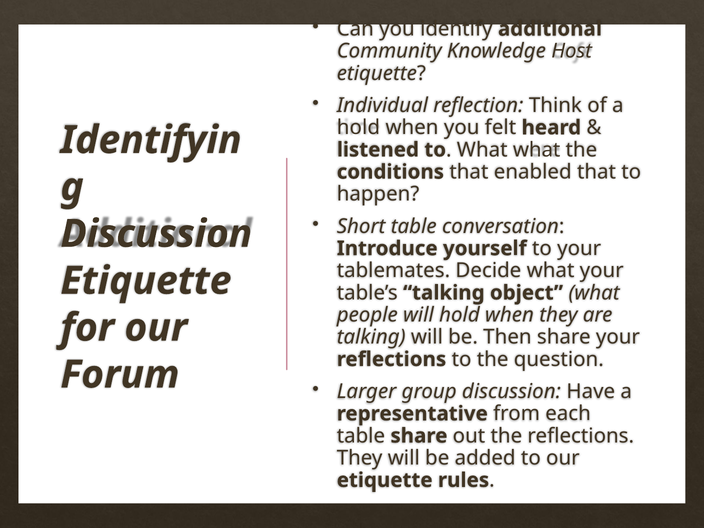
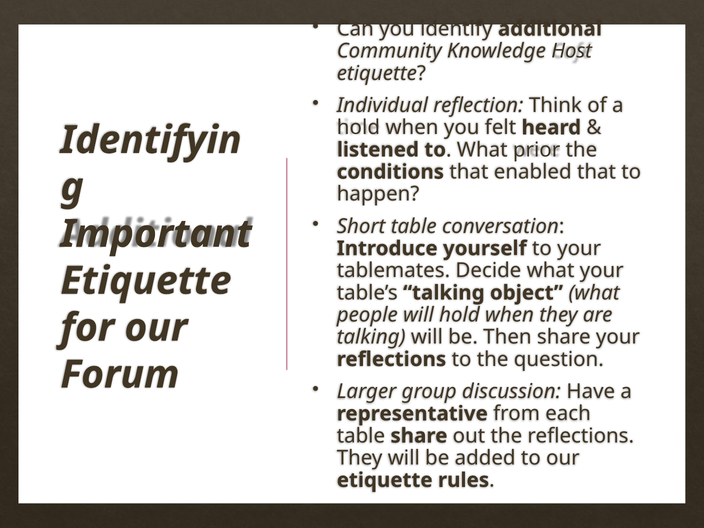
What what: what -> prior (537, 150)
Discussion: Discussion -> Important (156, 234)
